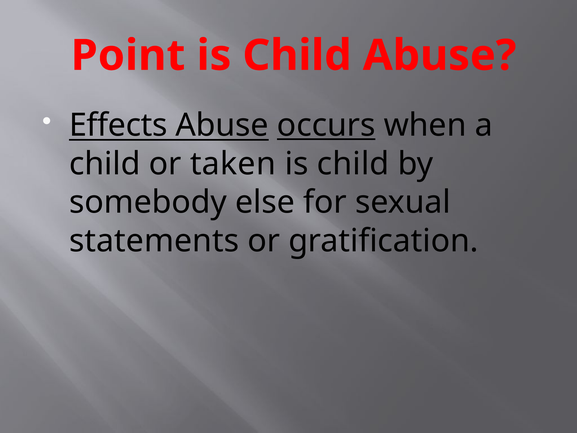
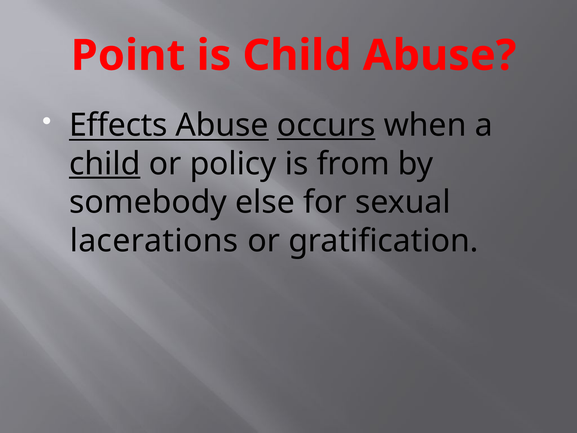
child underline: none -> present (105, 164)
taken: taken -> policy (233, 164)
child: child -> from (353, 164)
statements: statements -> lacerations (154, 241)
